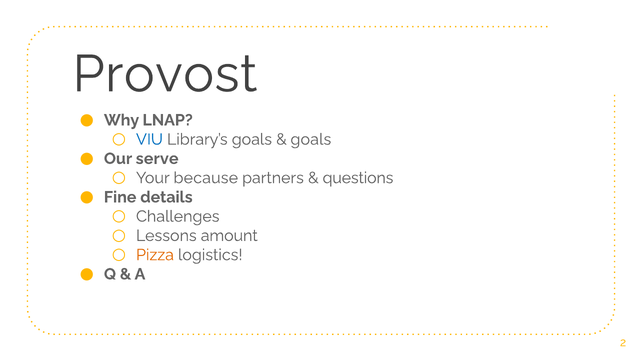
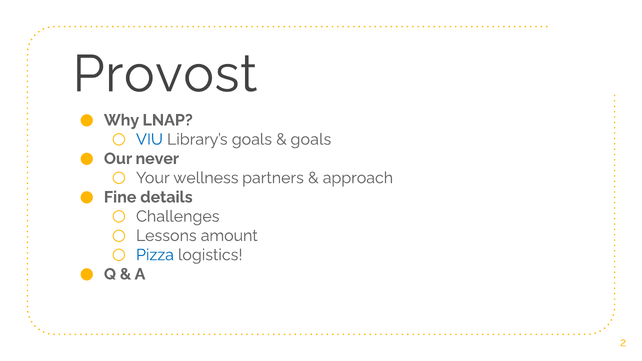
serve: serve -> never (157, 159)
because: because -> wellness (206, 178)
questions: questions -> approach (358, 178)
Pizza colour: orange -> blue (155, 255)
